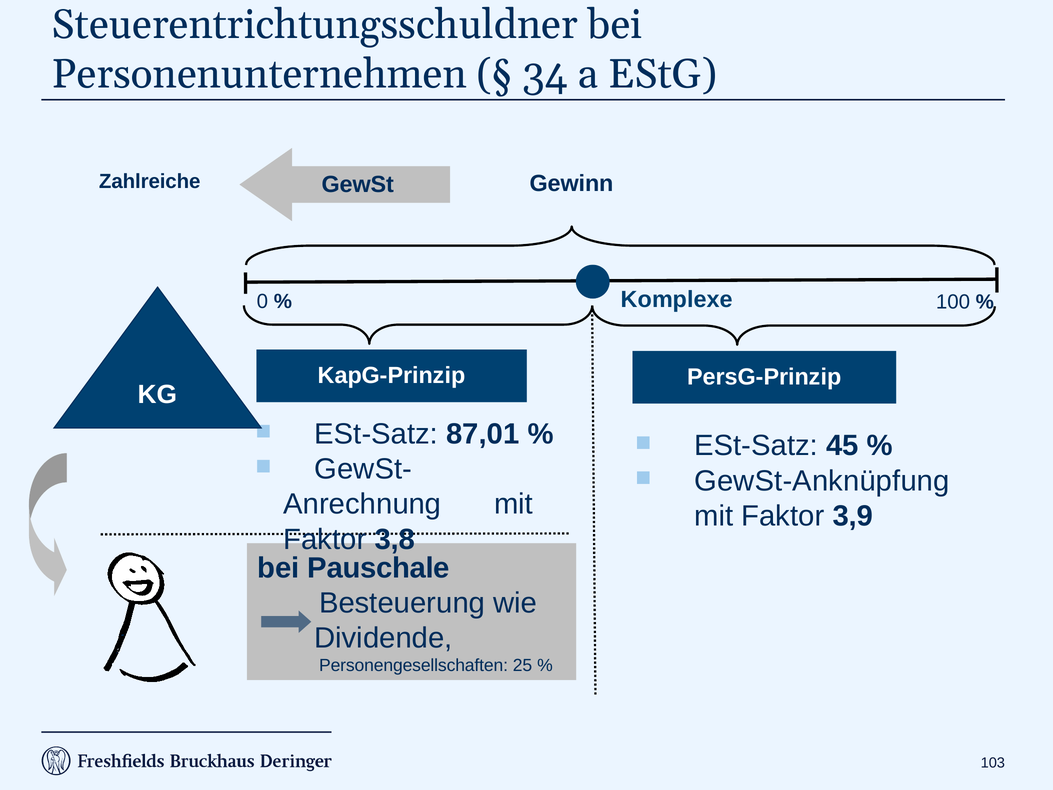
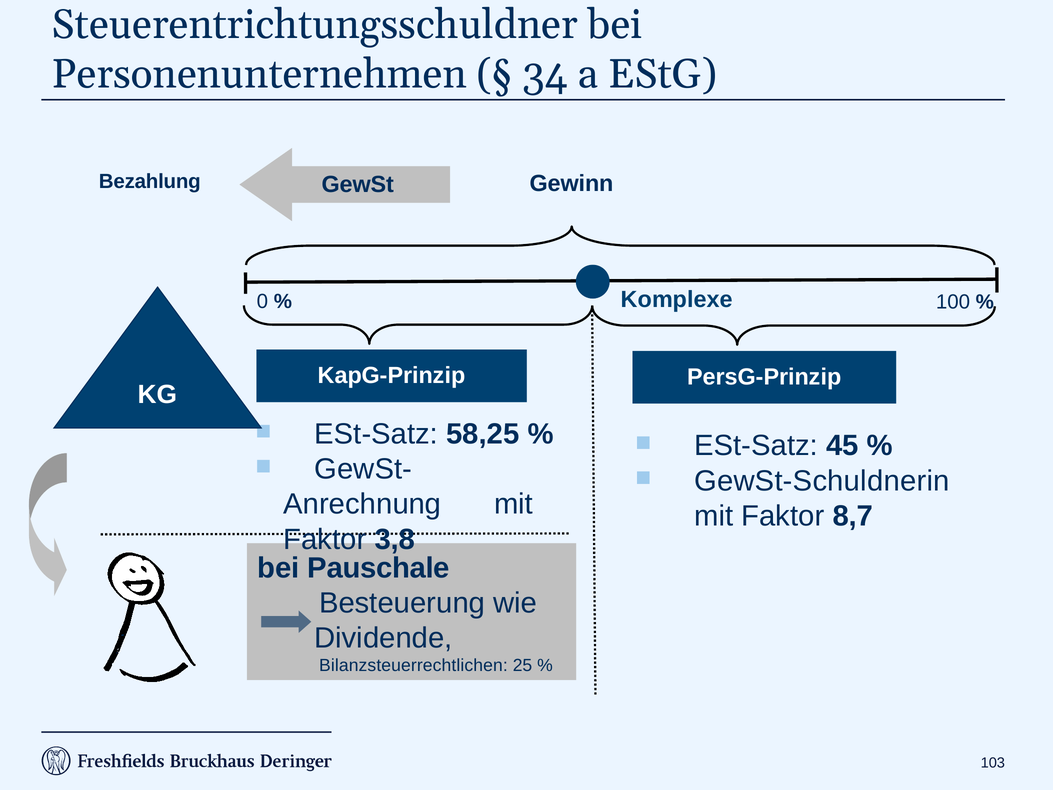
Zahlreiche: Zahlreiche -> Bezahlung (150, 182)
87,01: 87,01 -> 58,25 (483, 434)
GewSt-Anknüpfung: GewSt-Anknüpfung -> GewSt-Schuldnerin (822, 481)
3,9: 3,9 -> 8,7 (853, 516)
Personengesellschaften: Personengesellschaften -> Bilanzsteuerrechtlichen (413, 665)
